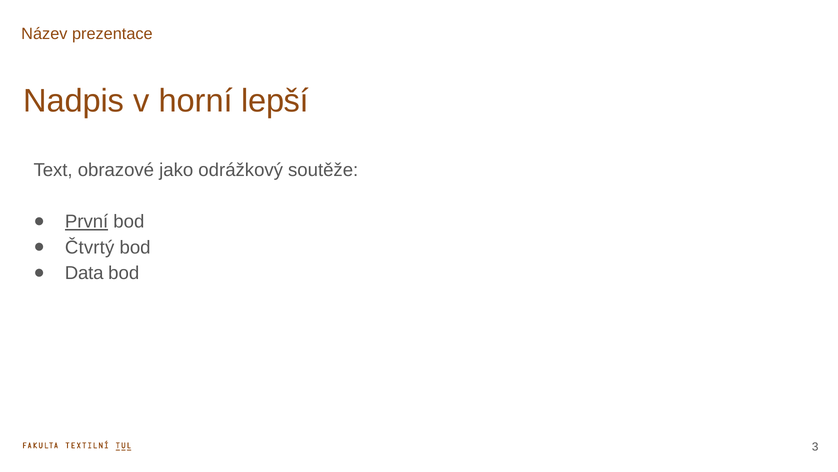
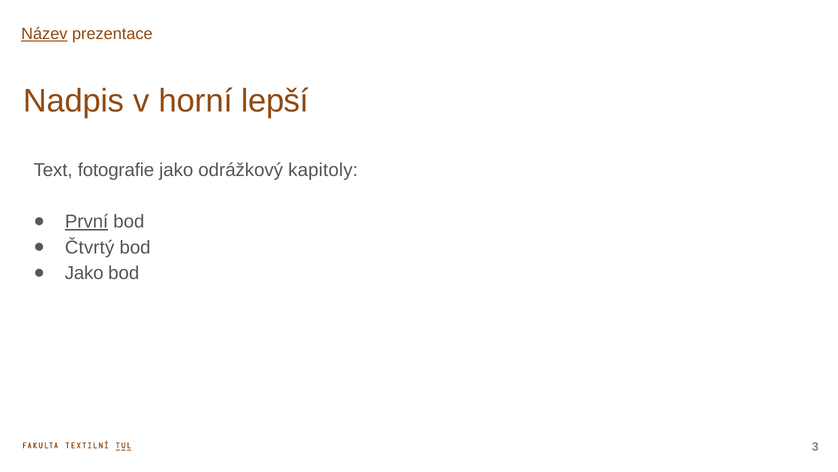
Název underline: none -> present (44, 34)
obrazové: obrazové -> fotografie (116, 170)
soutěže: soutěže -> kapitoly (323, 170)
Data: Data -> Jako (84, 273)
